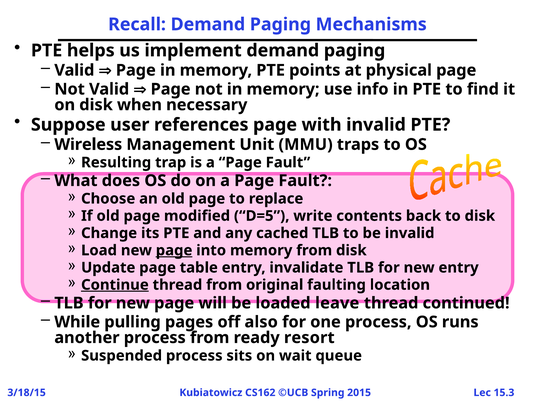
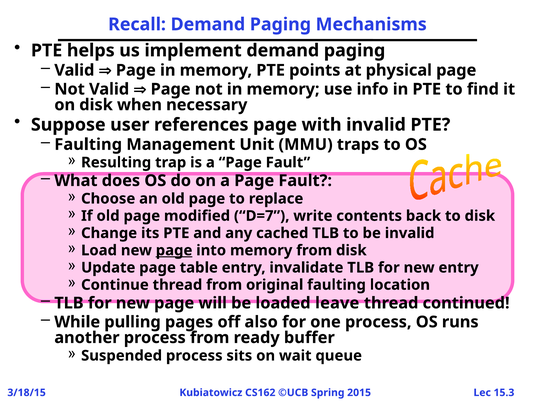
Wireless: Wireless -> Faulting (88, 145)
D=5: D=5 -> D=7 (262, 216)
Continue underline: present -> none (115, 285)
resort: resort -> buffer (309, 338)
